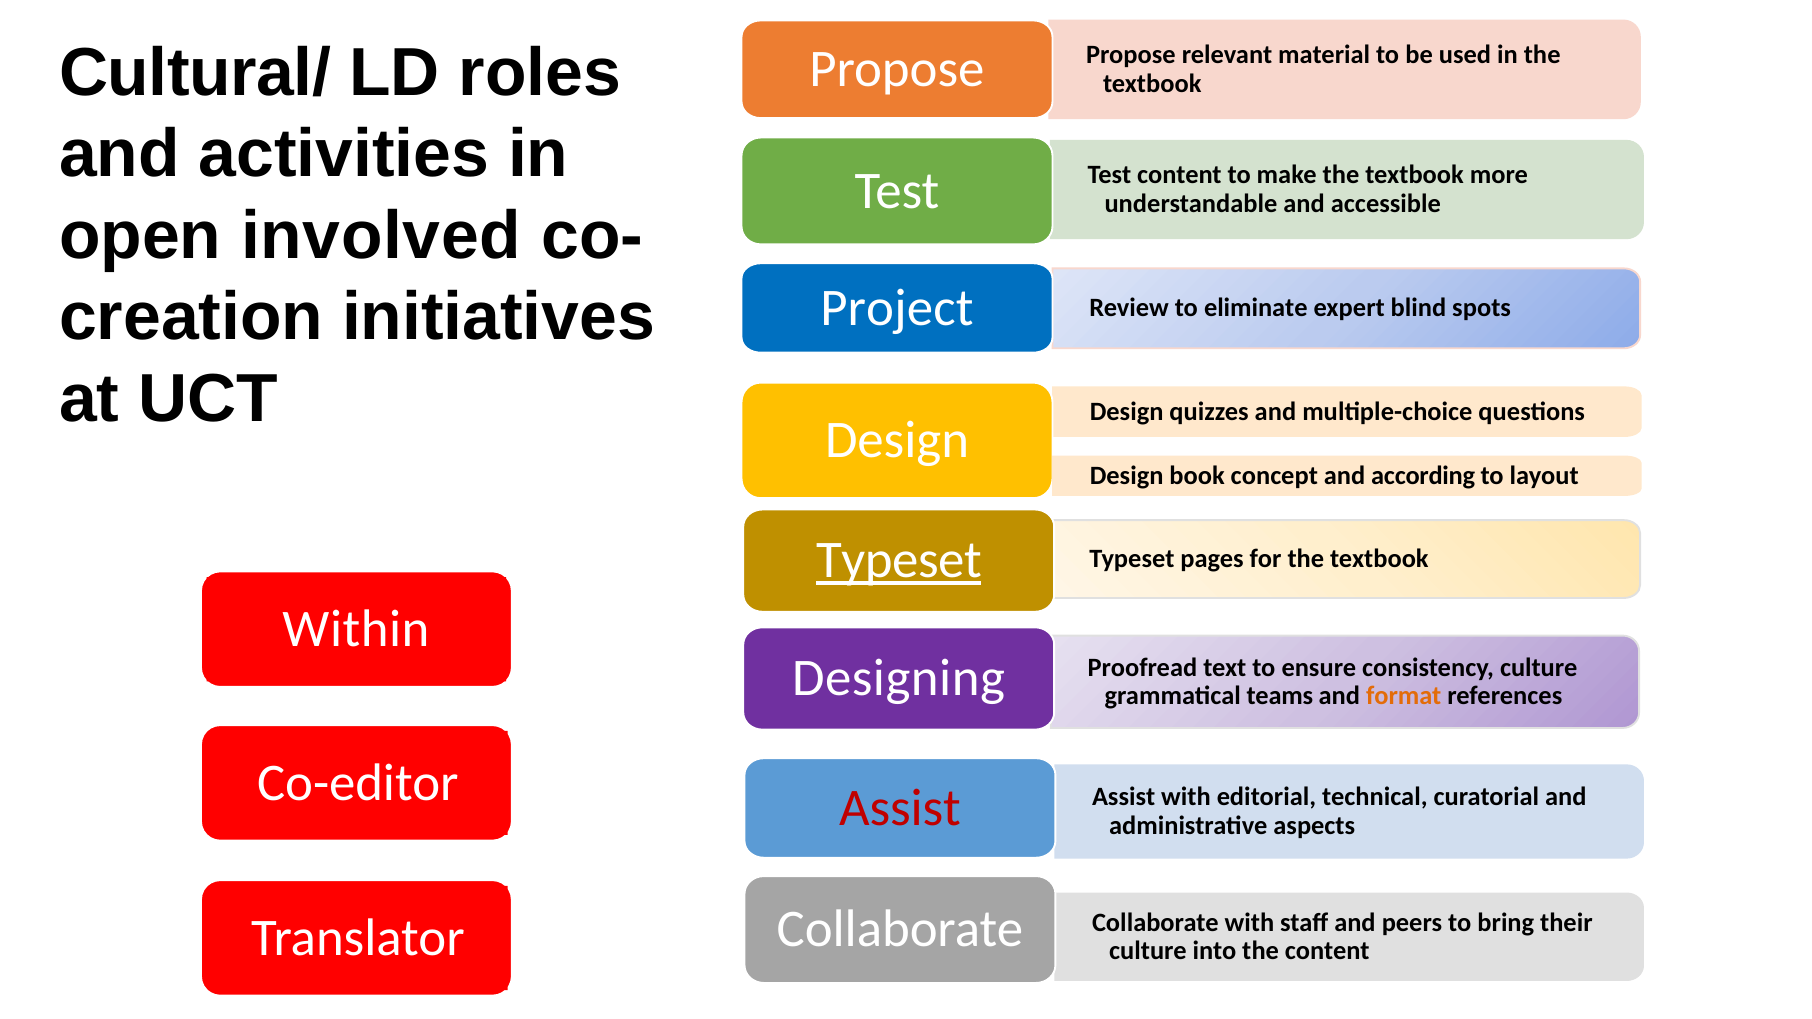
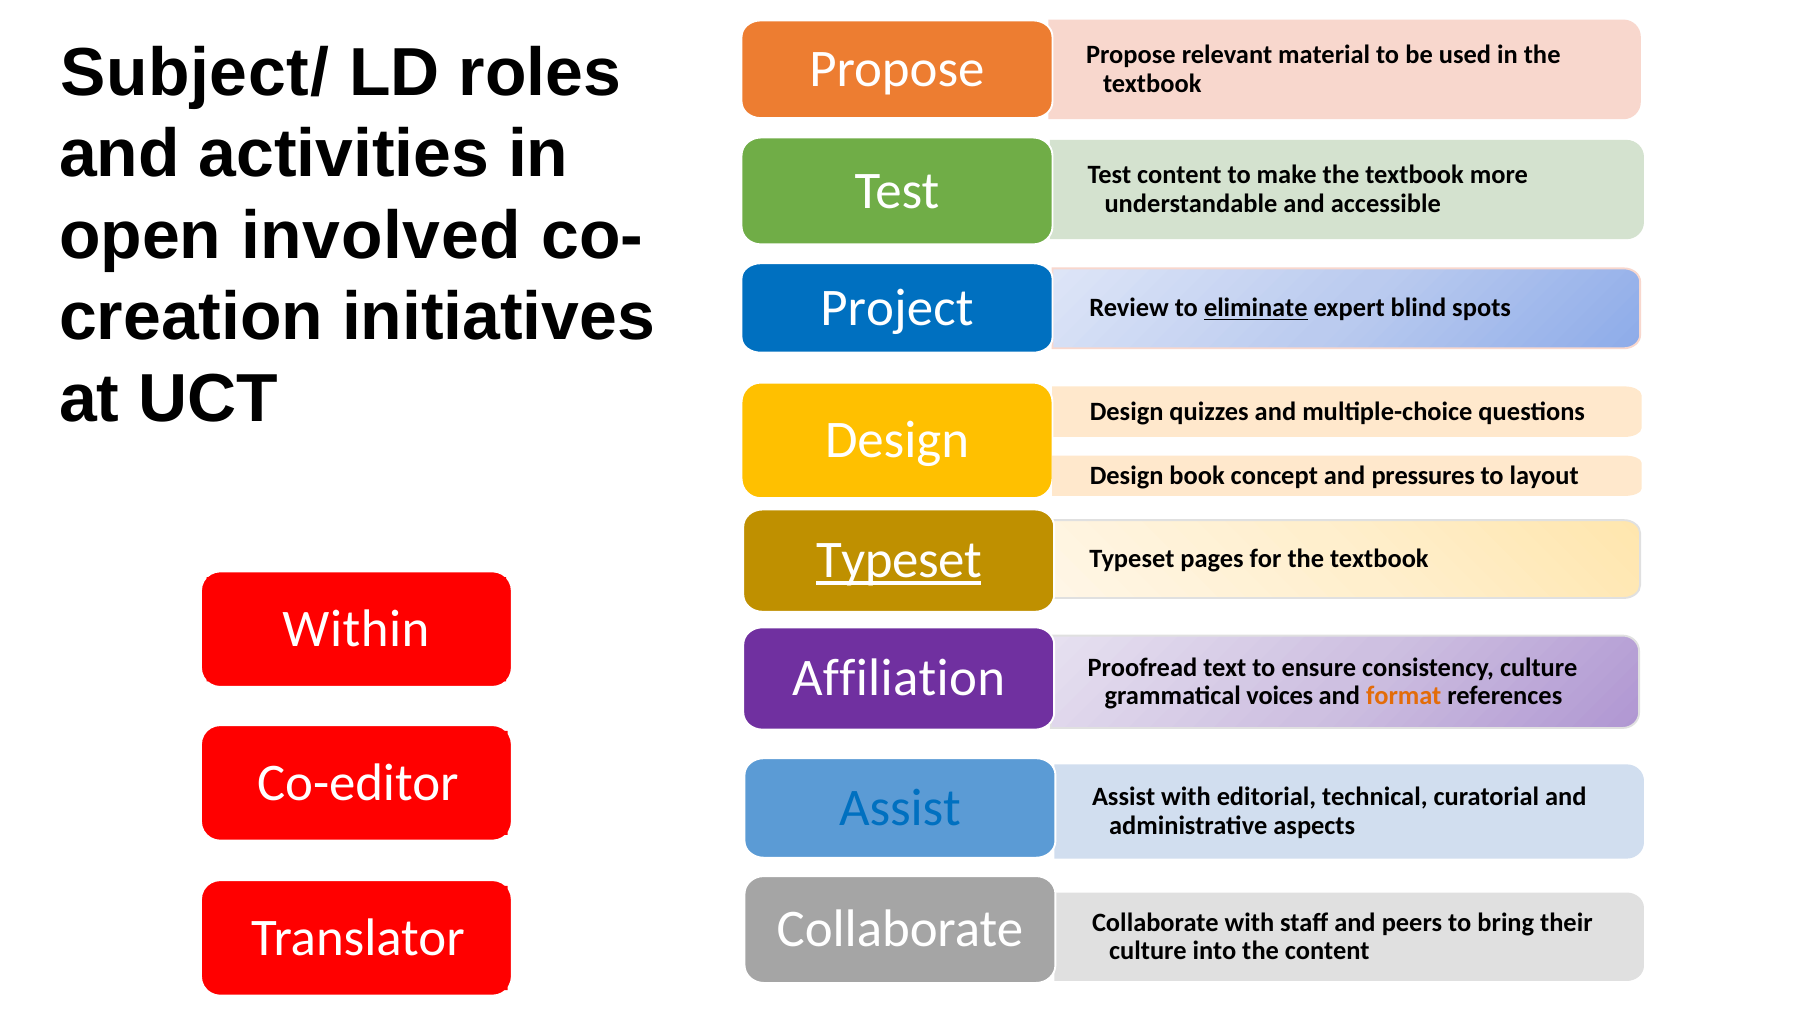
Cultural/: Cultural/ -> Subject/ (195, 73)
eliminate underline: none -> present (1256, 308)
according: according -> pressures (1423, 476)
Designing: Designing -> Affiliation (899, 678)
teams: teams -> voices (1280, 696)
Assist colour: red -> blue (900, 808)
